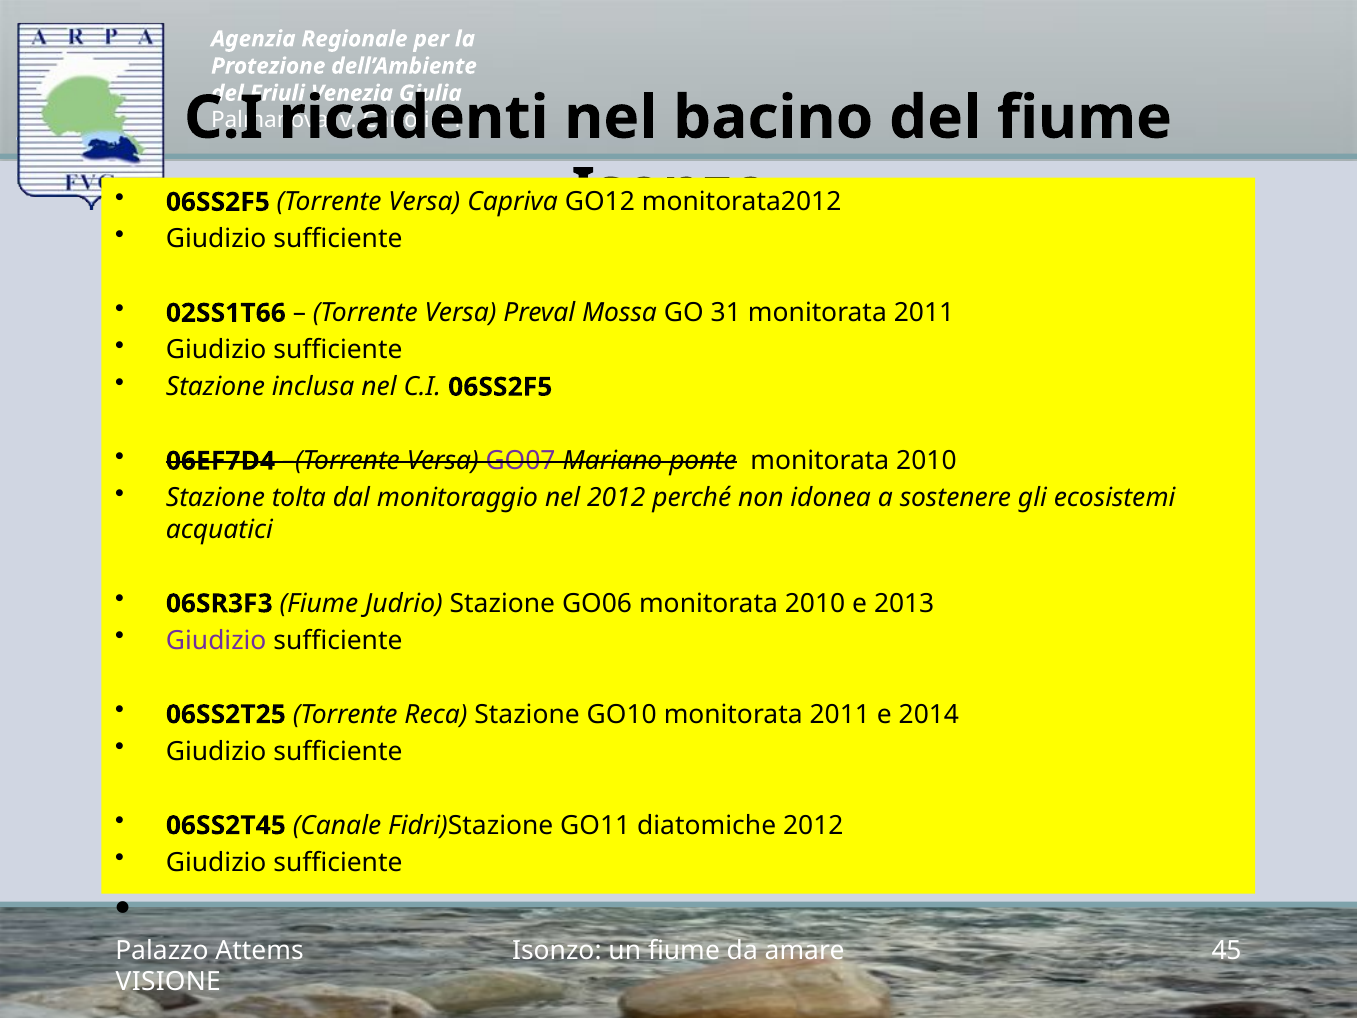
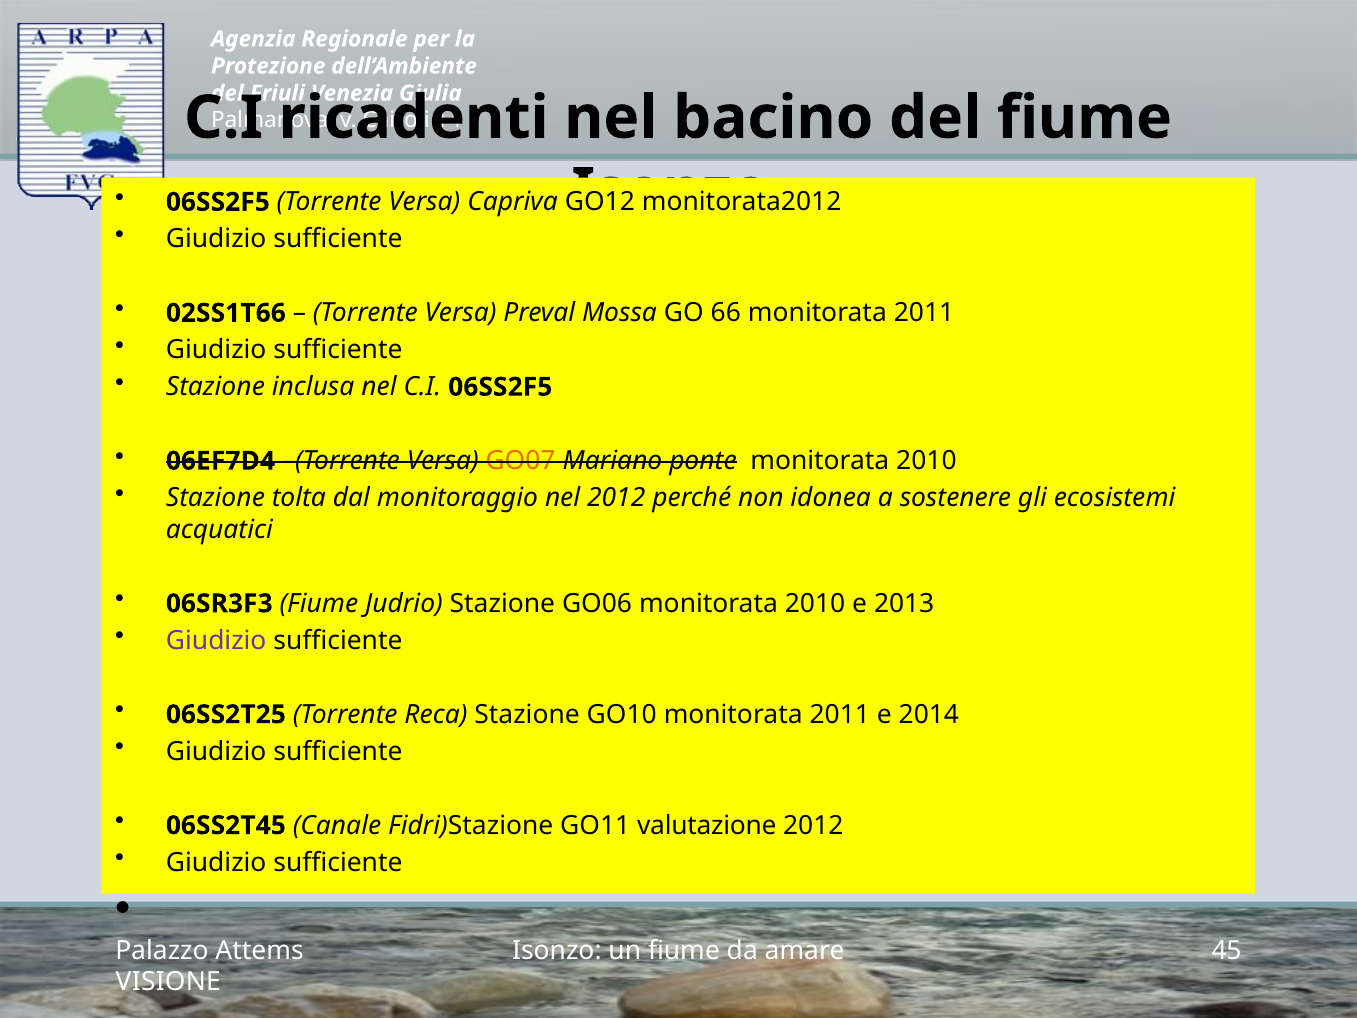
31: 31 -> 66 (726, 313)
GO07 colour: purple -> orange (521, 461)
diatomiche: diatomiche -> valutazione (707, 825)
